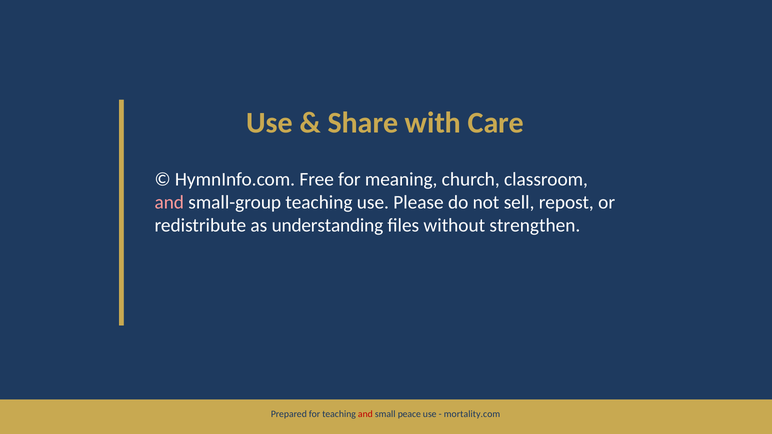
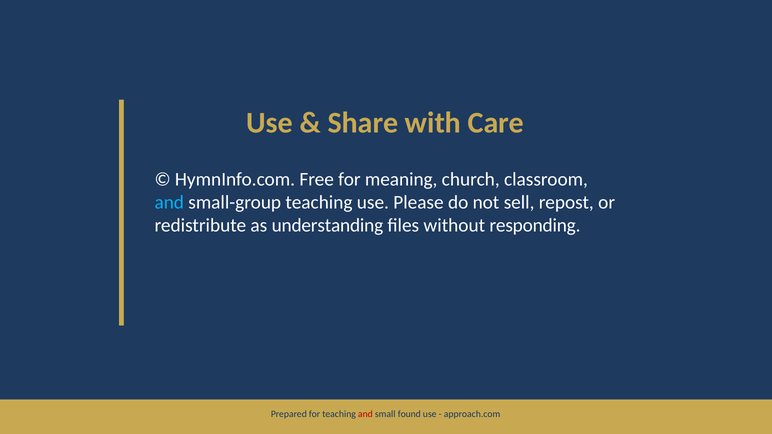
and colour: pink -> light blue (169, 203)
strengthen: strengthen -> responding (535, 226)
peace: peace -> found (409, 414)
mortality.com: mortality.com -> approach.com (472, 414)
